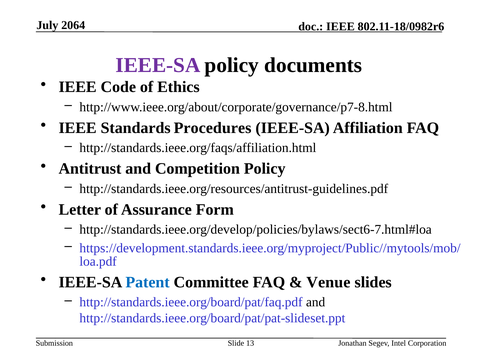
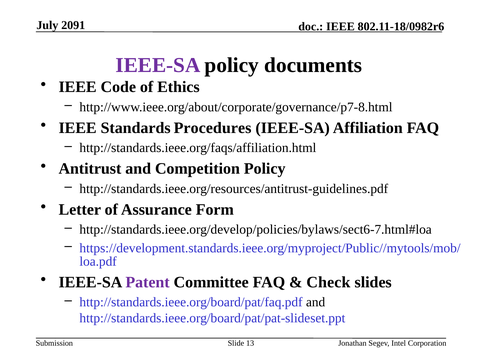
2064: 2064 -> 2091 (73, 25)
Patent colour: blue -> purple (148, 283)
Venue: Venue -> Check (328, 283)
